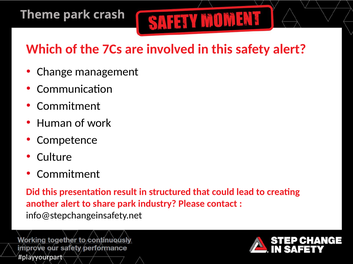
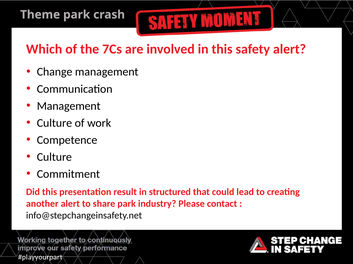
Commitment: Commitment -> Management (69, 106)
Human: Human -> Culture (54, 123)
